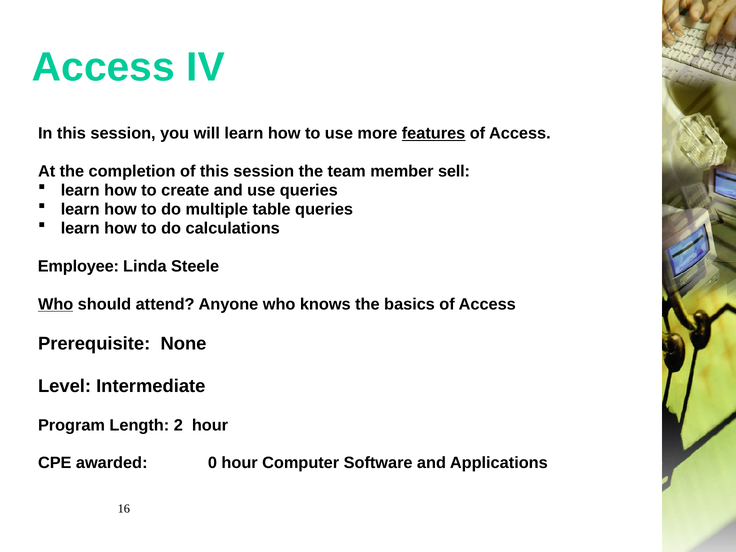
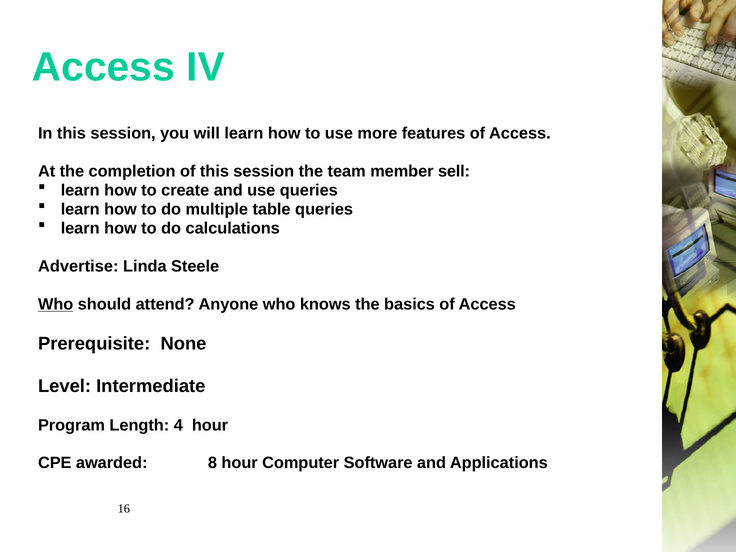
features underline: present -> none (434, 133)
Employee: Employee -> Advertise (78, 266)
2: 2 -> 4 (178, 425)
0: 0 -> 8 (213, 463)
